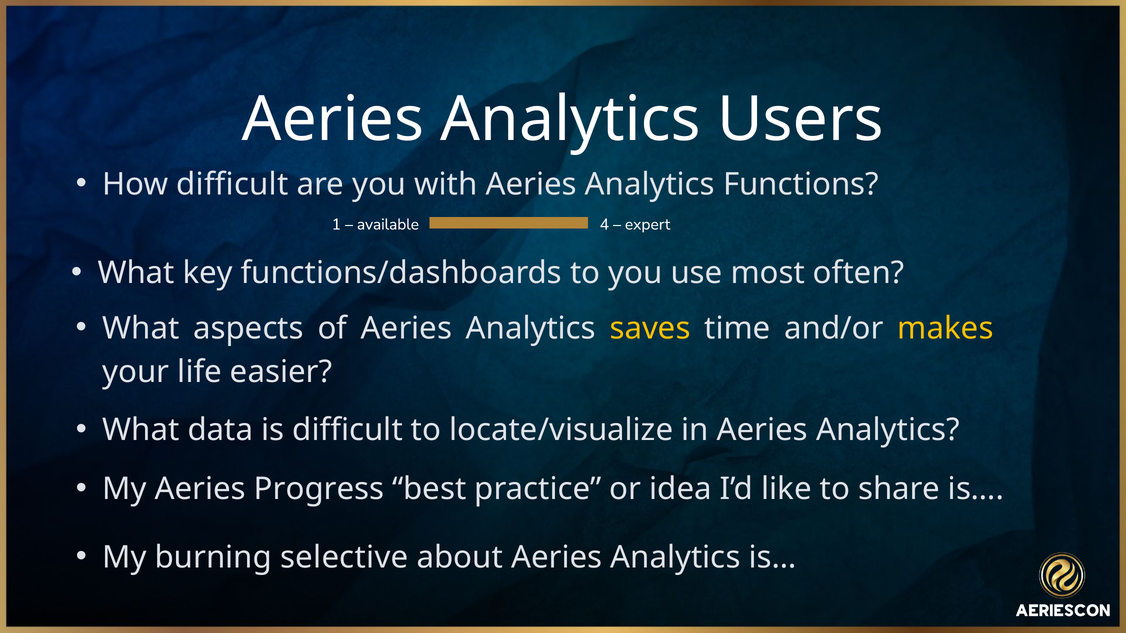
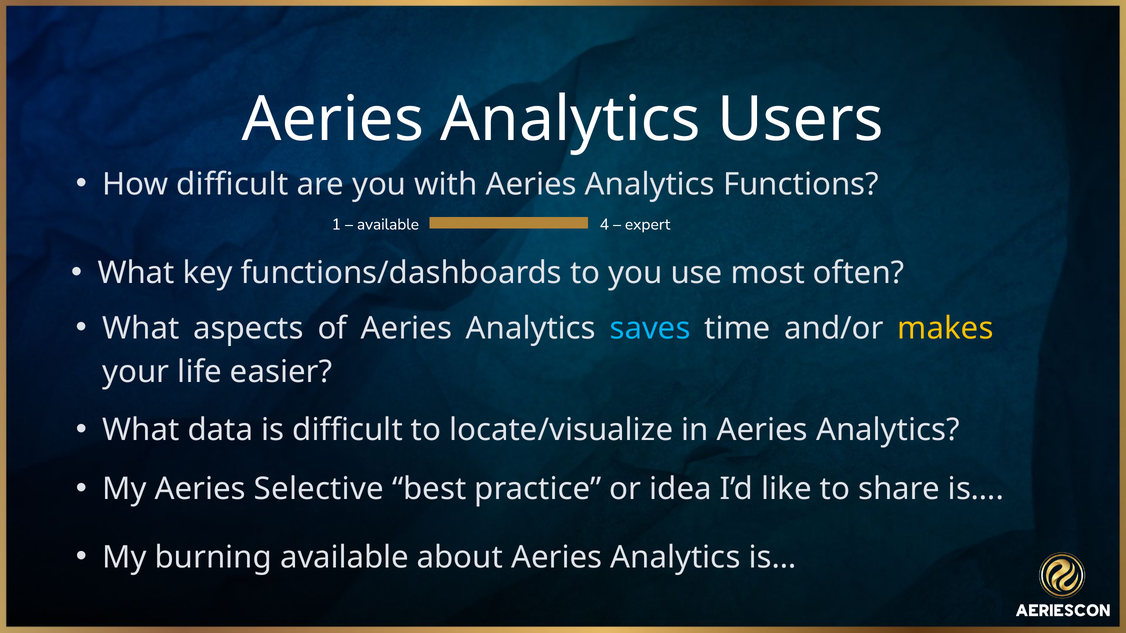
saves colour: yellow -> light blue (650, 329)
Progress: Progress -> Selective (319, 489)
burning selective: selective -> available (344, 558)
